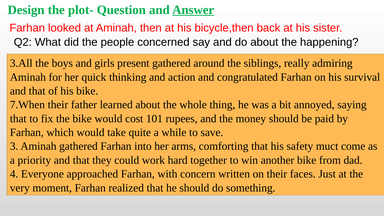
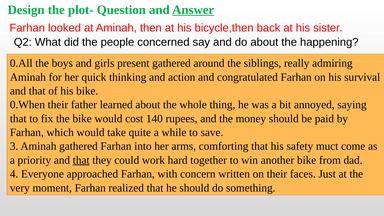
3.All: 3.All -> 0.All (21, 63)
7.When: 7.When -> 0.When (27, 105)
101: 101 -> 140 (154, 119)
that underline: none -> present (81, 160)
